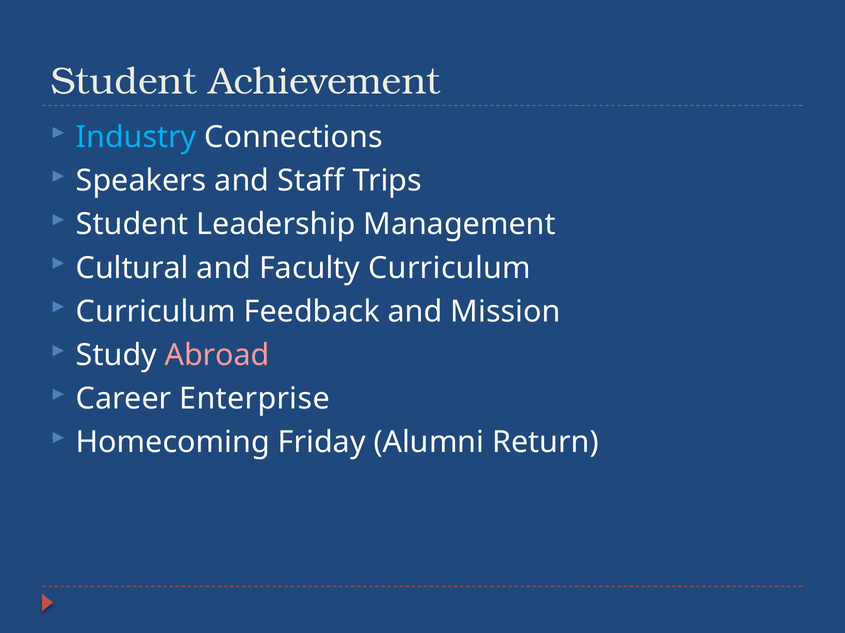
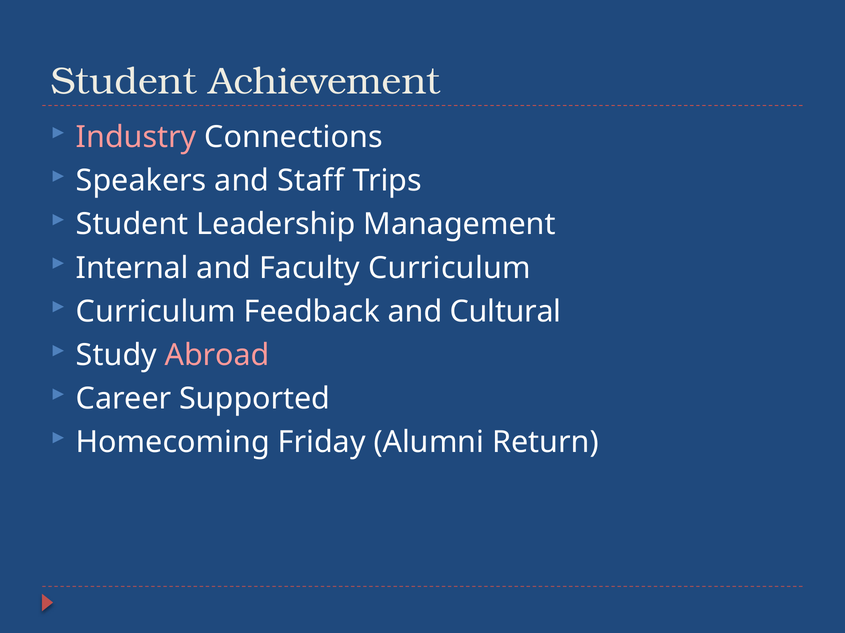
Industry colour: light blue -> pink (136, 137)
Cultural: Cultural -> Internal (132, 268)
Mission: Mission -> Cultural (506, 312)
Enterprise: Enterprise -> Supported (255, 399)
